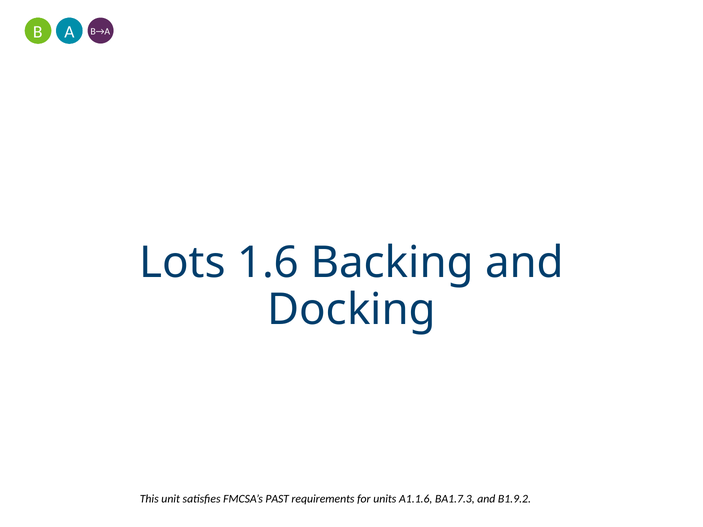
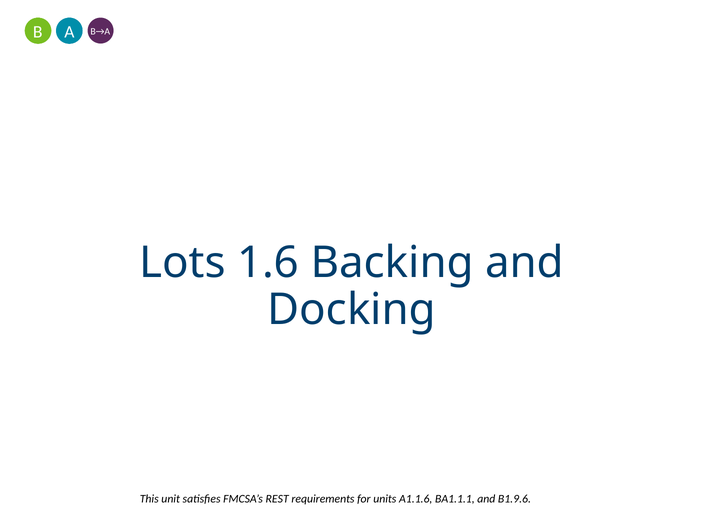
PAST: PAST -> REST (277, 499)
BA1.7.3: BA1.7.3 -> BA1.1.1 (455, 499)
B1.9.2: B1.9.2 -> B1.9.6 (514, 499)
